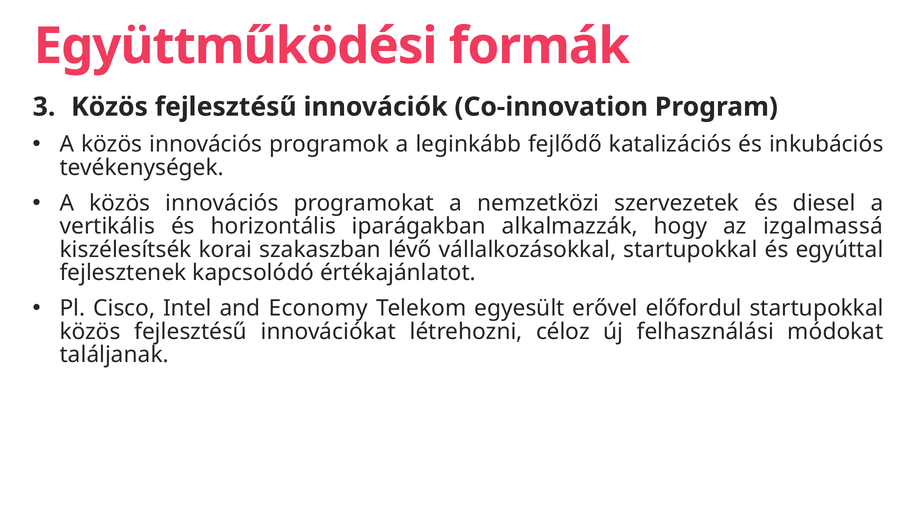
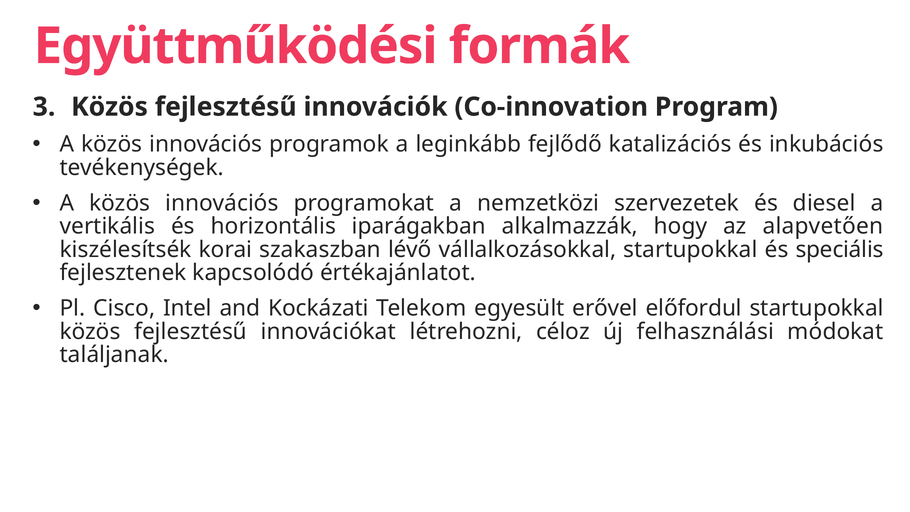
izgalmassá: izgalmassá -> alapvetően (823, 226)
egyúttal: egyúttal -> speciális (840, 250)
Economy: Economy -> Kockázati (319, 308)
